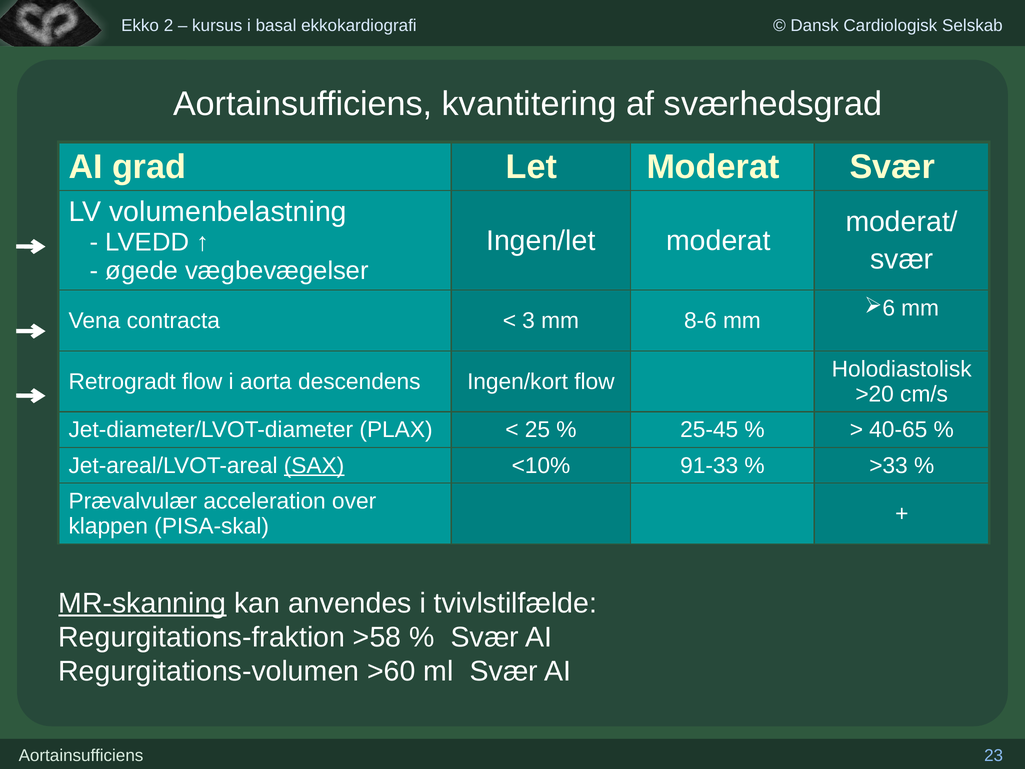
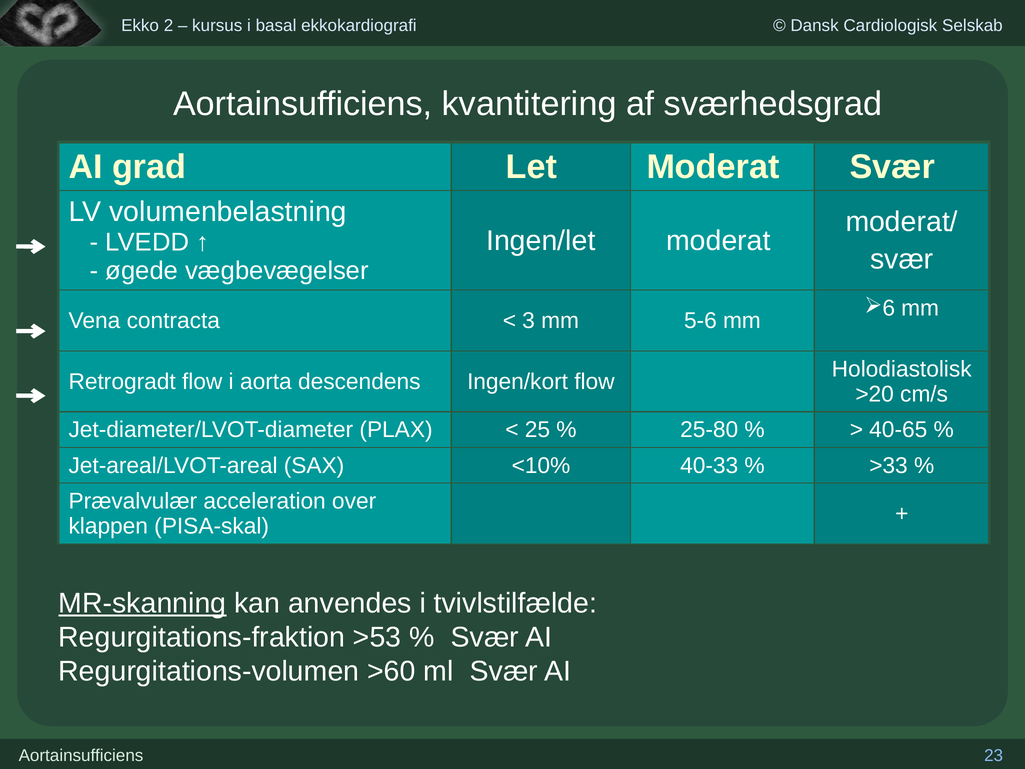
8-6: 8-6 -> 5-6 (700, 321)
25-45: 25-45 -> 25-80 (709, 430)
SAX underline: present -> none (314, 465)
91-33: 91-33 -> 40-33 (709, 465)
>58: >58 -> >53 (377, 637)
